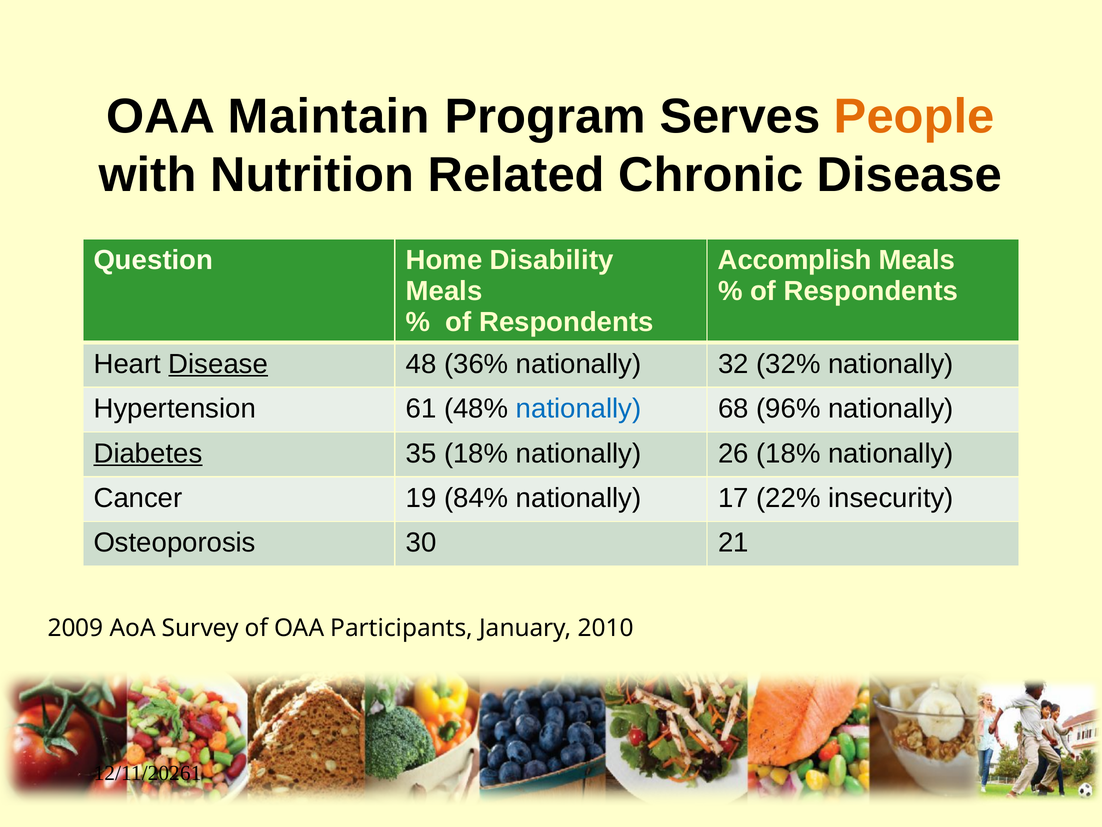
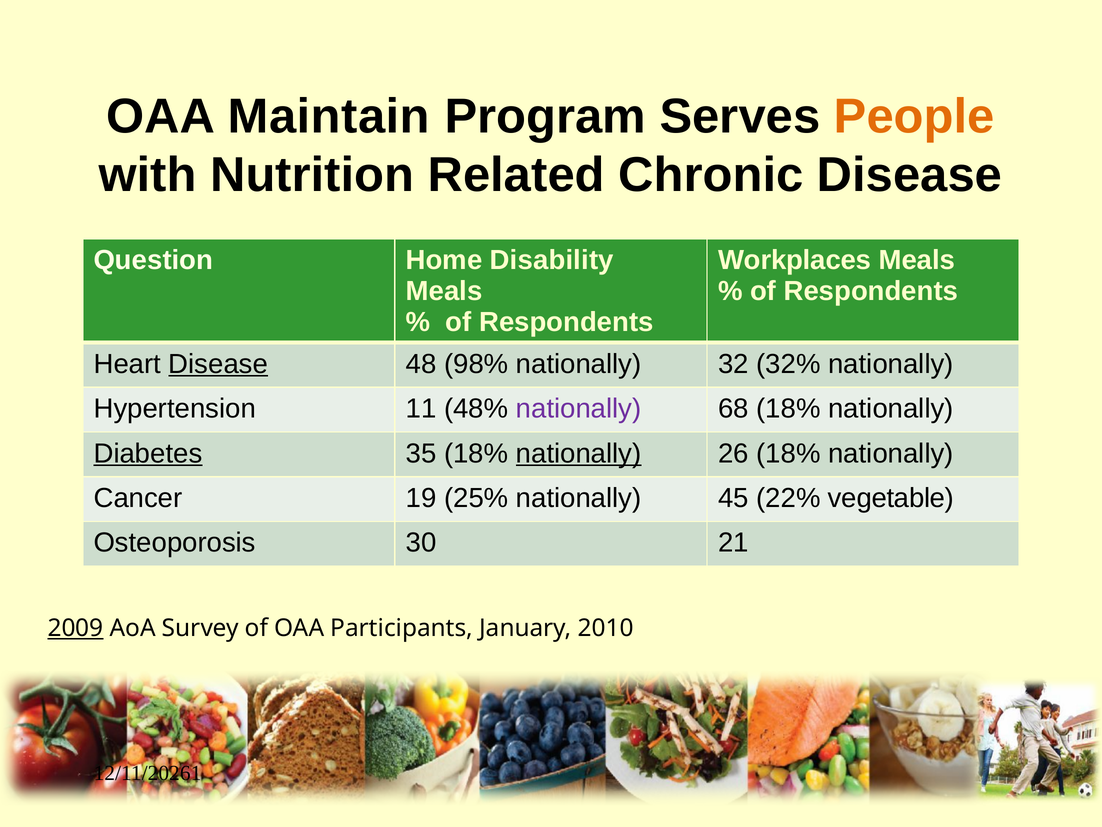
Accomplish: Accomplish -> Workplaces (795, 260)
36%: 36% -> 98% (476, 364)
61: 61 -> 11 (421, 408)
nationally colour: blue -> purple (579, 408)
68 96%: 96% -> 18% (788, 408)
nationally underline: none -> present (579, 453)
84%: 84% -> 25% (476, 498)
17: 17 -> 45 (733, 498)
insecurity: insecurity -> vegetable (891, 498)
2009 underline: none -> present (75, 628)
